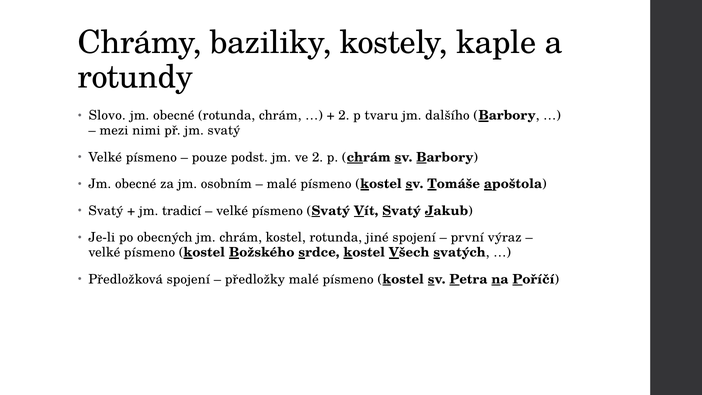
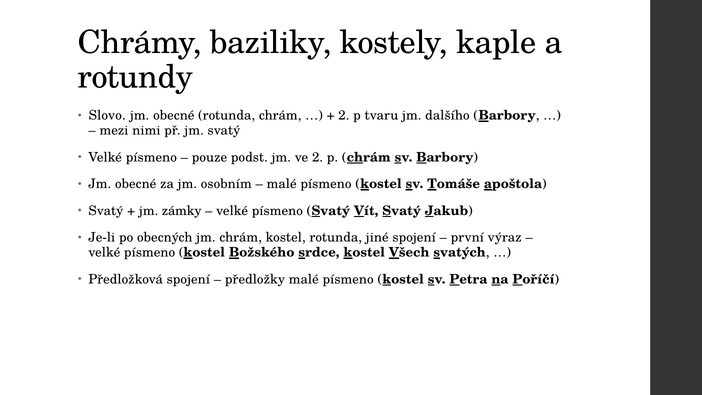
tradicí: tradicí -> zámky (182, 211)
